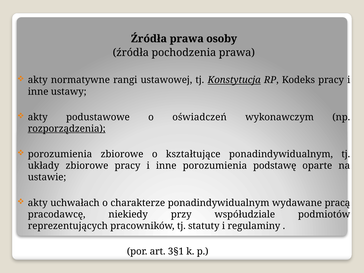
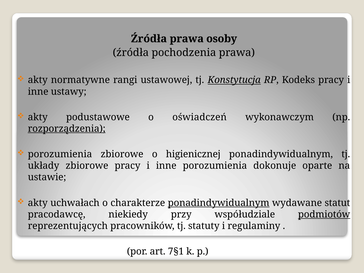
kształtujące: kształtujące -> higienicznej (193, 154)
podstawę: podstawę -> dokonuje (275, 166)
ponadindywidualnym underline: none -> present (219, 203)
pracą: pracą -> statut (337, 203)
podmiotów underline: none -> present (324, 214)
3§1: 3§1 -> 7§1 (176, 251)
